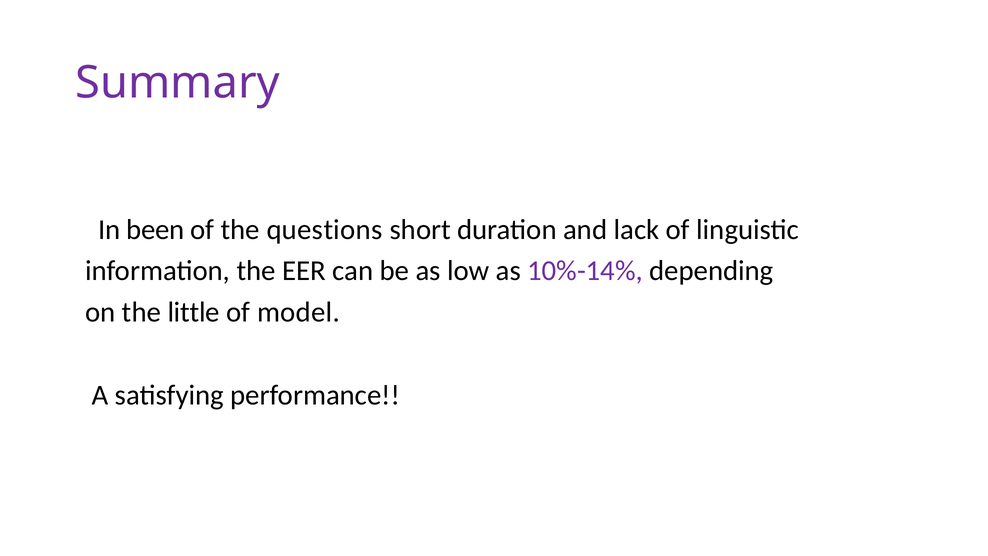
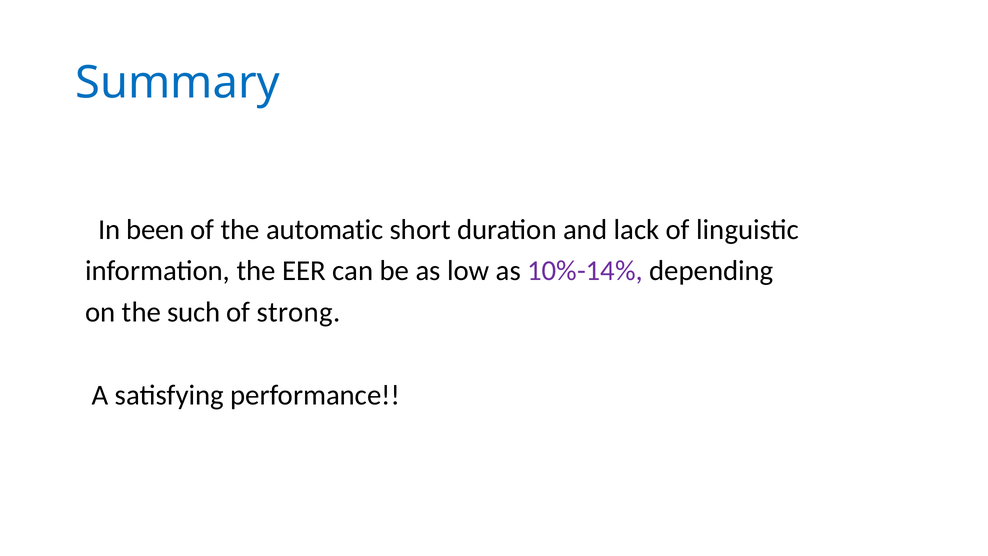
Summary colour: purple -> blue (178, 83)
questions: questions -> automatic (325, 229)
little: little -> such (194, 312)
model: model -> strong (299, 312)
